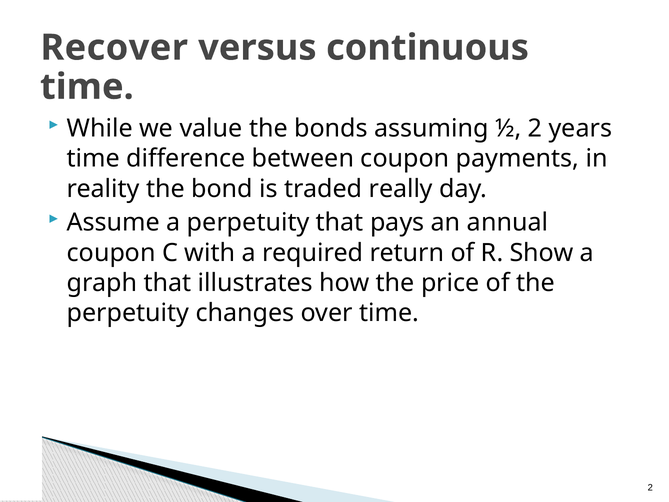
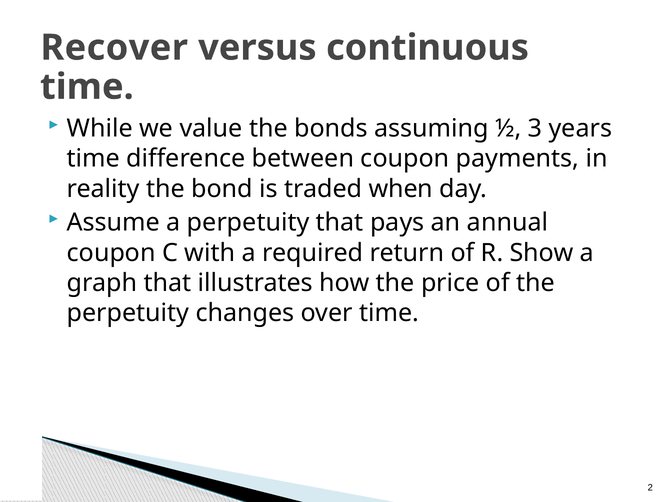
½ 2: 2 -> 3 (535, 128)
really: really -> when (401, 189)
